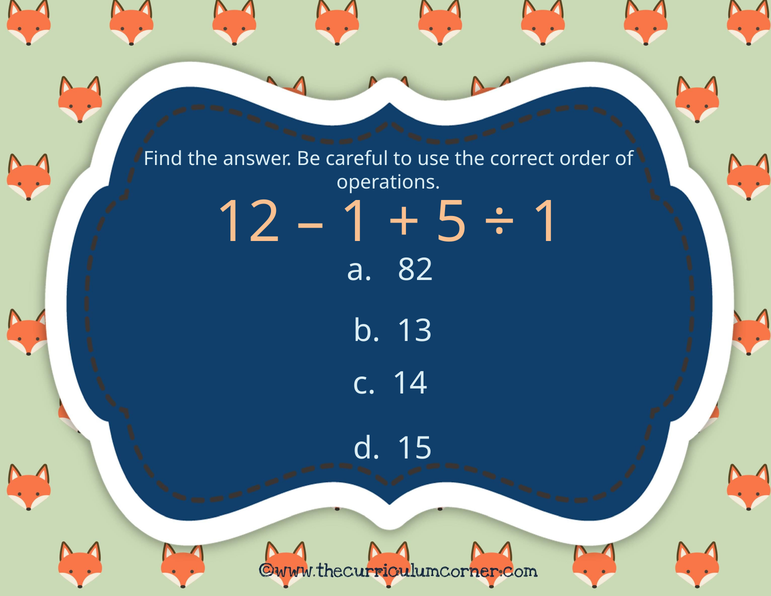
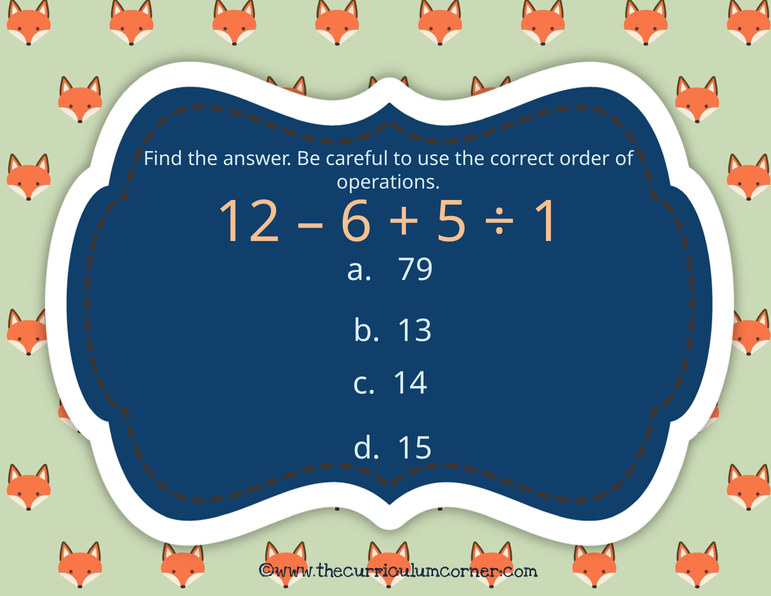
1: 1 -> 6 (356, 222)
82: 82 -> 79 (416, 270)
